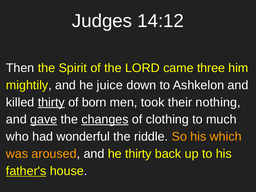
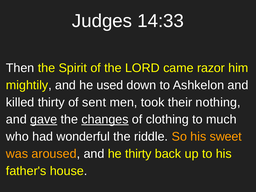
14:12: 14:12 -> 14:33 (161, 21)
three: three -> razor (211, 68)
juice: juice -> used (110, 85)
thirty underline: present -> none (51, 102)
born: born -> sent (94, 102)
which: which -> sweet (226, 137)
father's underline: present -> none (26, 171)
